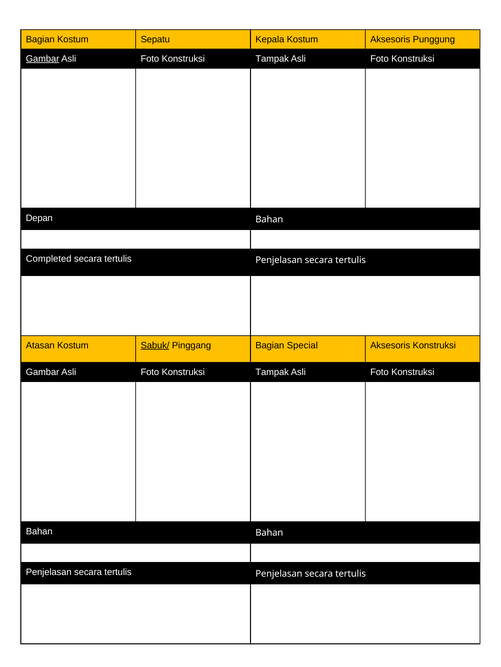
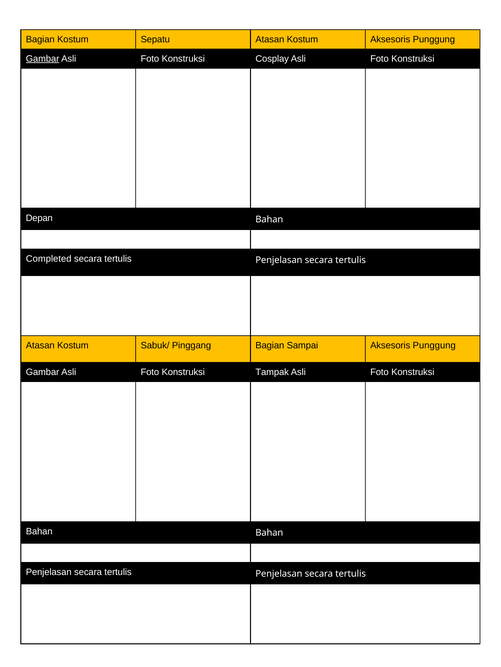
Sepatu Kepala: Kepala -> Atasan (270, 39)
Tampak: Tampak -> Cosplay (272, 59)
Sabuk/ underline: present -> none (155, 346)
Special: Special -> Sampai (302, 346)
Konstruksi: Konstruksi -> Punggung (434, 346)
